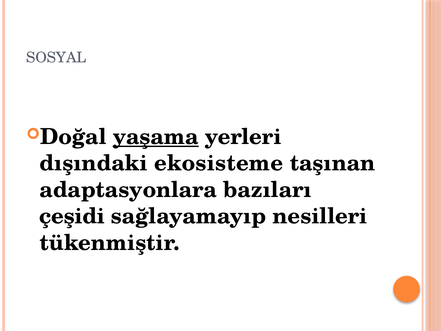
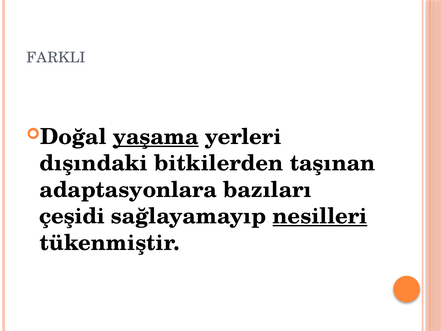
SOSYAL: SOSYAL -> FARKLI (56, 58)
ekosisteme: ekosisteme -> bitkilerden (219, 163)
nesilleri underline: none -> present (320, 216)
